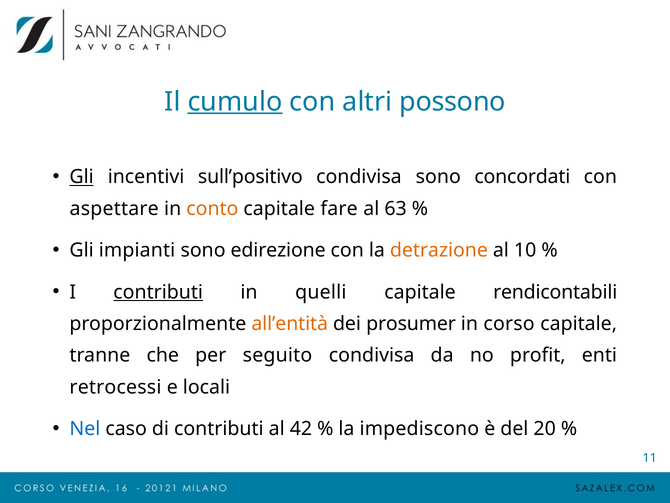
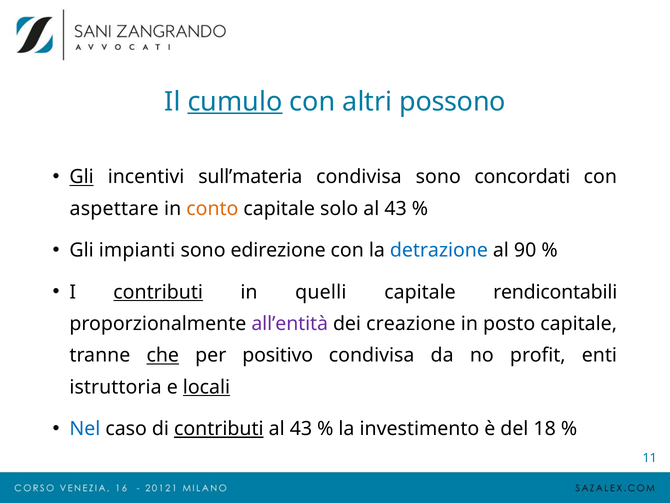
sull’positivo: sull’positivo -> sull’materia (250, 177)
fare: fare -> solo (339, 209)
63: 63 -> 43 (396, 209)
detrazione colour: orange -> blue (439, 250)
10: 10 -> 90 (525, 250)
all’entità colour: orange -> purple (290, 324)
prosumer: prosumer -> creazione (411, 324)
corso: corso -> posto (509, 324)
che underline: none -> present (163, 355)
seguito: seguito -> positivo (278, 355)
retrocessi: retrocessi -> istruttoria (116, 387)
locali underline: none -> present (206, 387)
contributi underline: none -> present (219, 428)
42: 42 -> 43 (301, 428)
impediscono: impediscono -> investimento (419, 428)
20: 20 -> 18 (545, 428)
